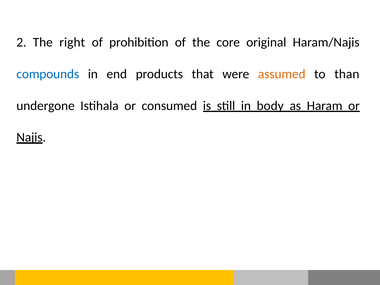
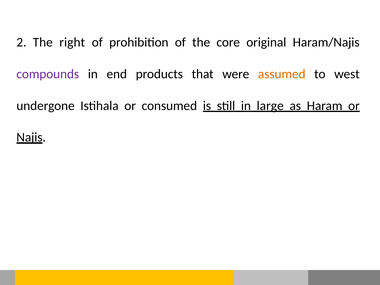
compounds colour: blue -> purple (48, 74)
than: than -> west (347, 74)
body: body -> large (270, 106)
